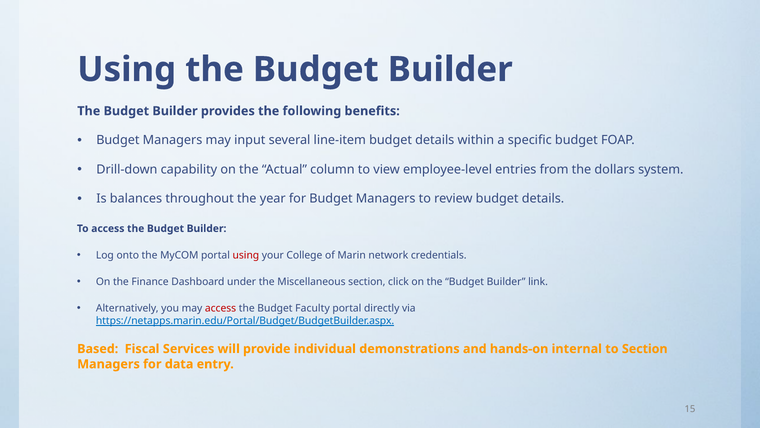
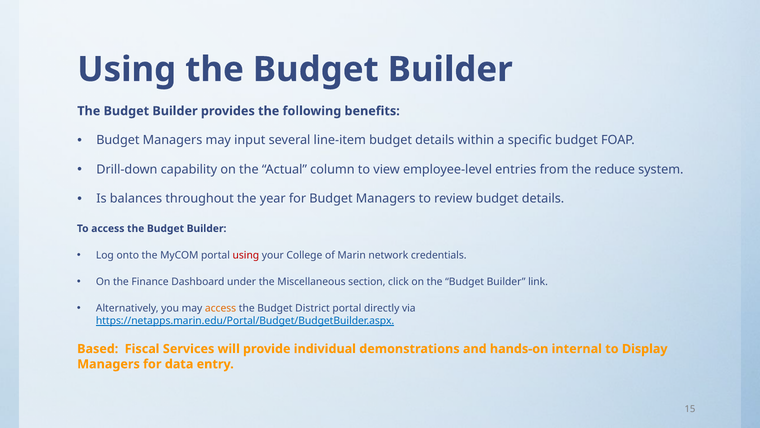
dollars: dollars -> reduce (615, 169)
access colour: red -> orange (221, 308)
Faculty: Faculty -> District (313, 308)
to Section: Section -> Display (645, 349)
